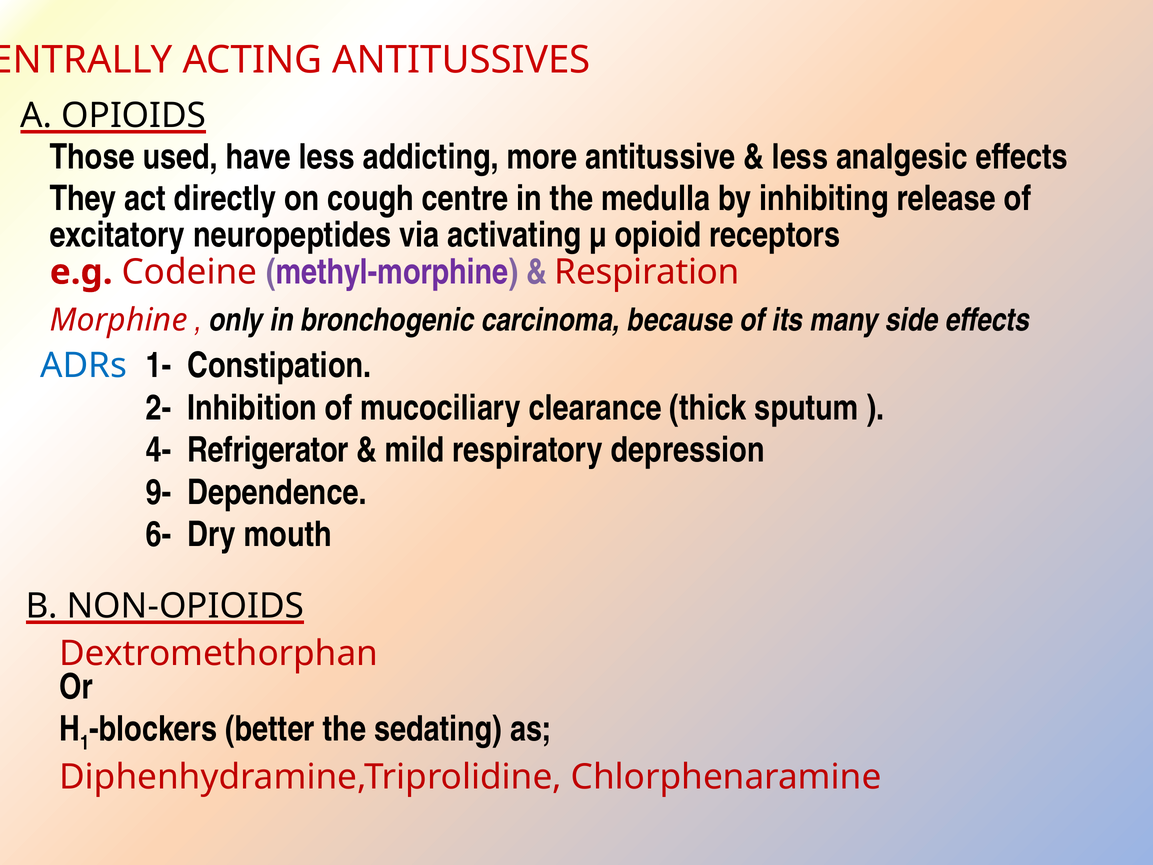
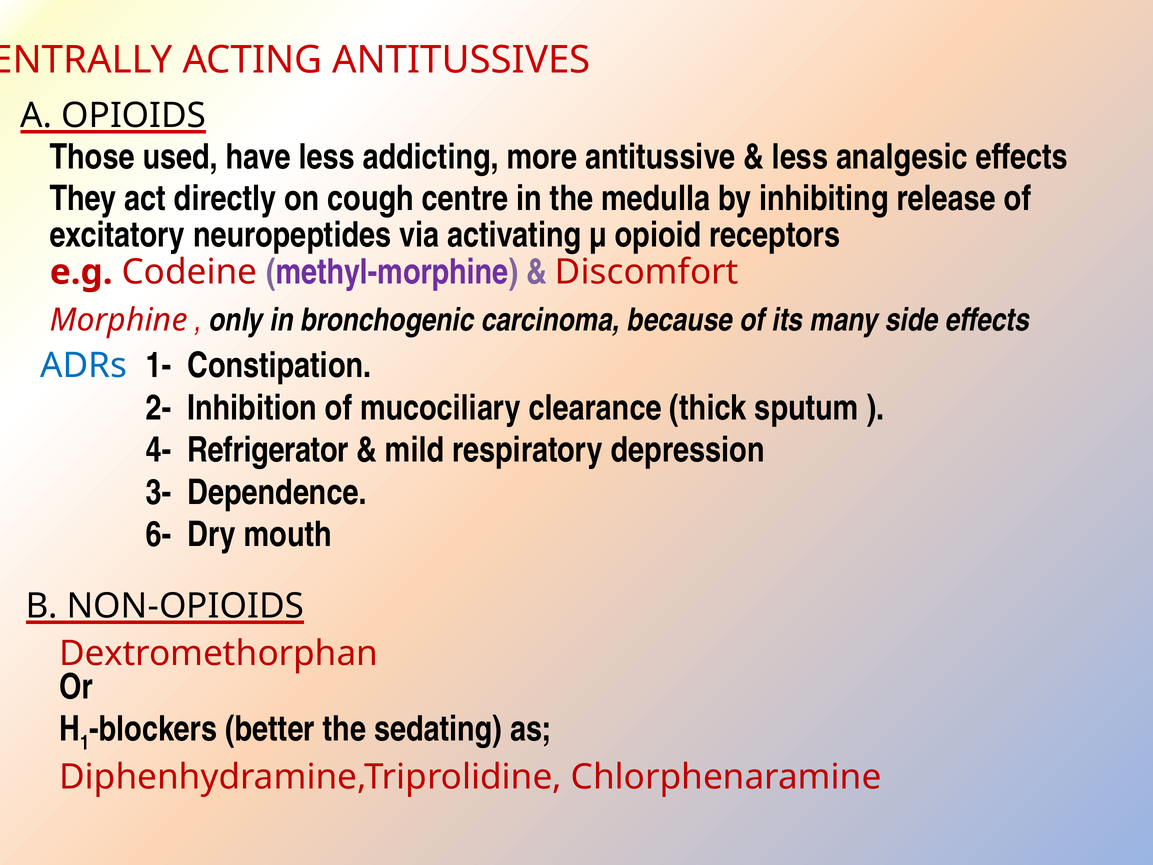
Respiration: Respiration -> Discomfort (647, 272)
9-: 9- -> 3- (159, 492)
